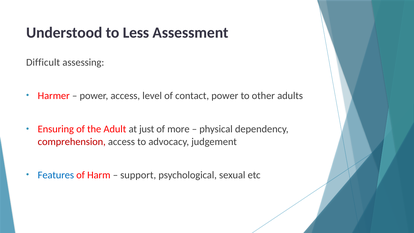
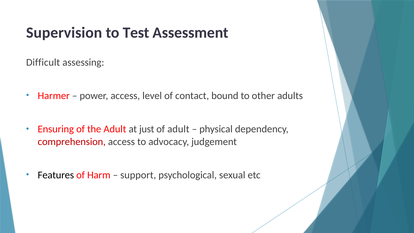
Understood: Understood -> Supervision (64, 33)
Less: Less -> Test (136, 33)
contact power: power -> bound (225, 96)
of more: more -> adult (178, 129)
Features colour: blue -> black (56, 175)
